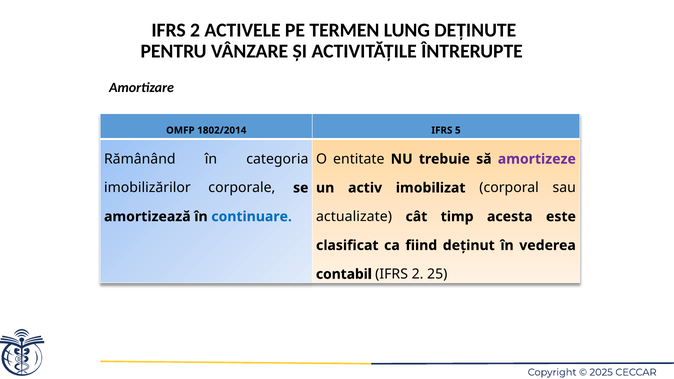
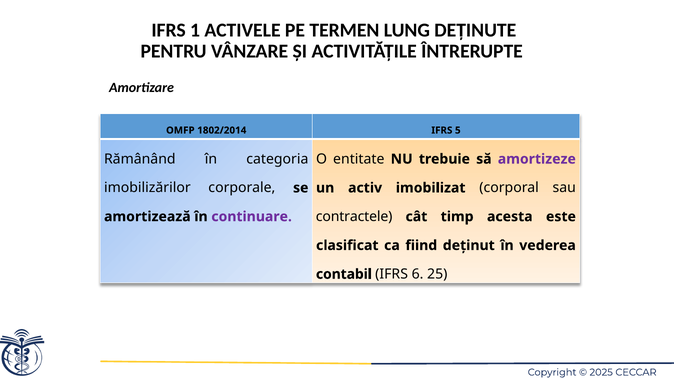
2: 2 -> 1 (195, 30)
actualizate: actualizate -> contractele (354, 217)
continuare colour: blue -> purple (252, 217)
2: 2 -> 6 (418, 274)
